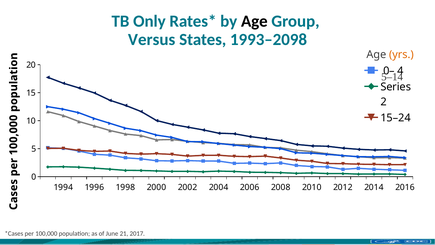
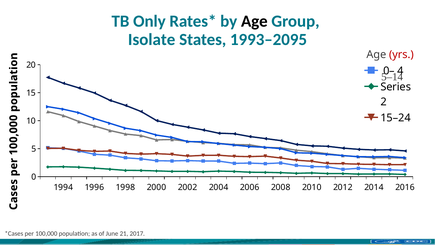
Versus: Versus -> Isolate (152, 39)
1993–2098: 1993–2098 -> 1993–2095 (269, 39)
yrs colour: orange -> red (401, 55)
